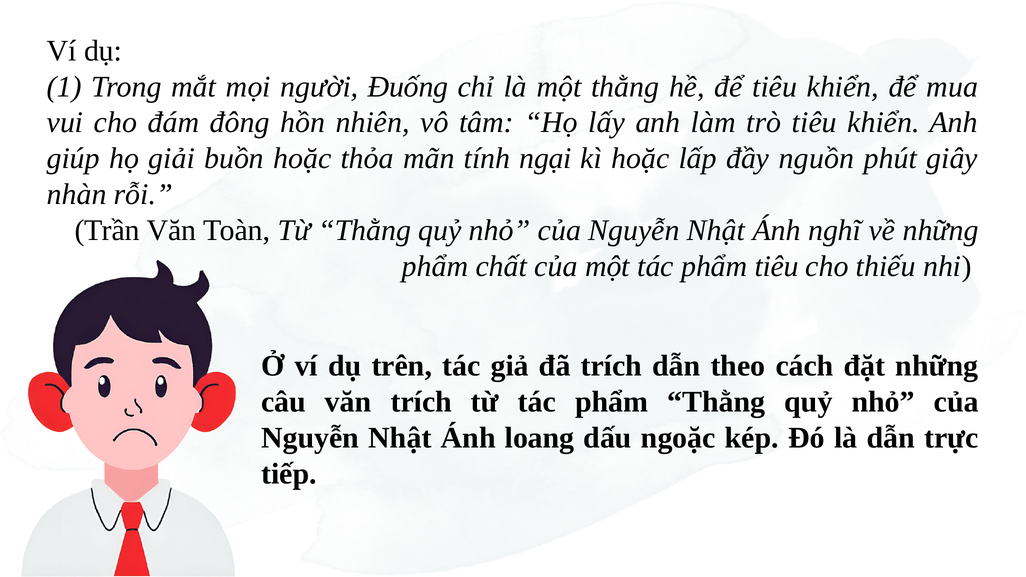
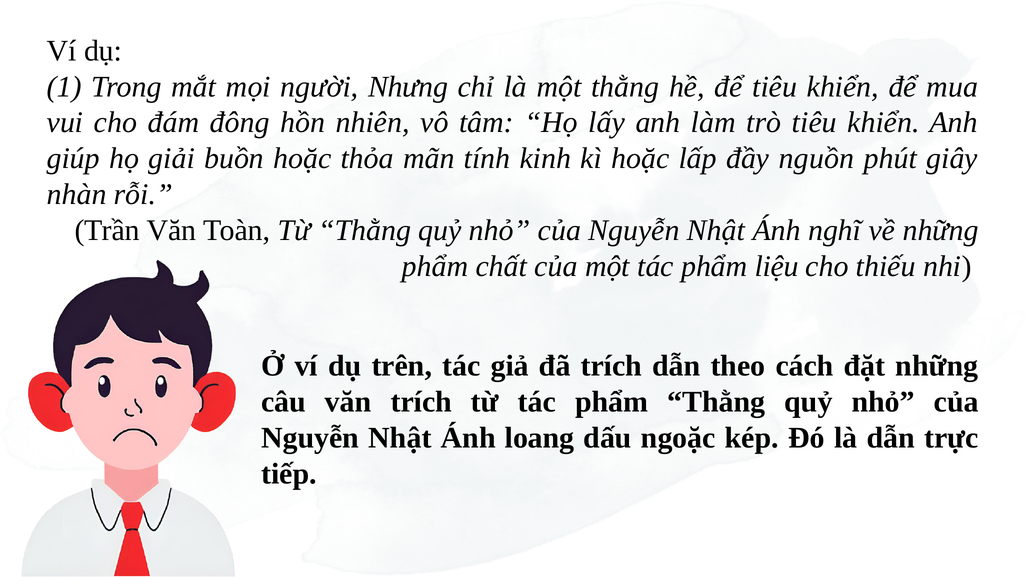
Đuống: Đuống -> Nhưng (408, 87)
ngại: ngại -> kinh (545, 159)
phẩm tiêu: tiêu -> liệu (777, 266)
